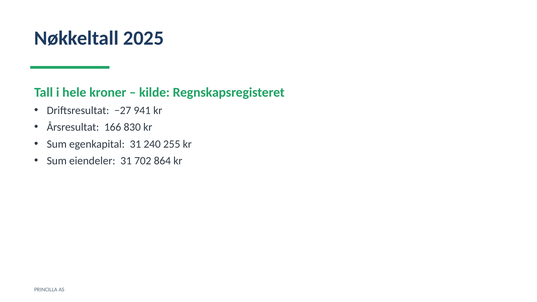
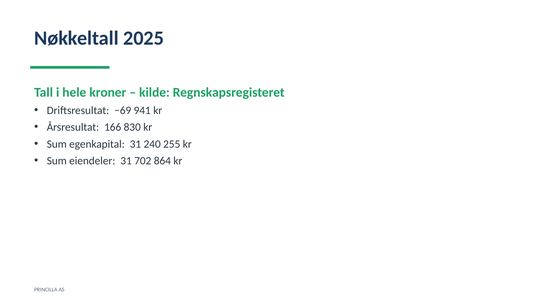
−27: −27 -> −69 (123, 110)
